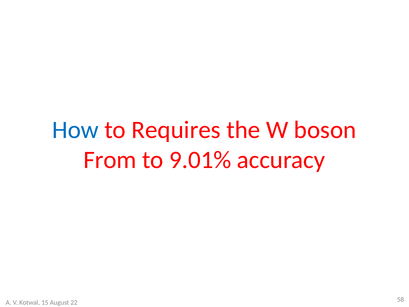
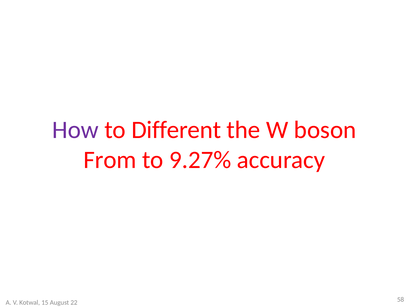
How colour: blue -> purple (76, 130)
Requires: Requires -> Different (176, 130)
9.01%: 9.01% -> 9.27% (200, 160)
